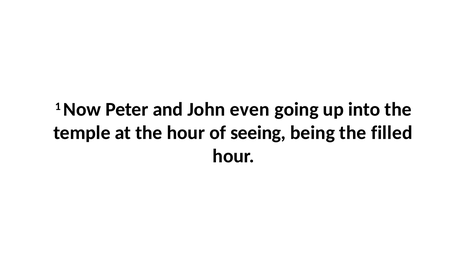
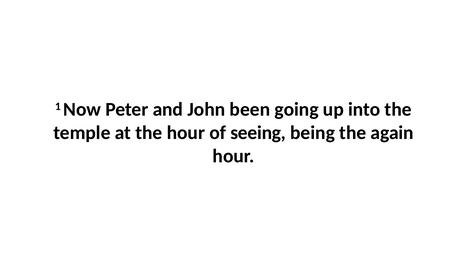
even: even -> been (250, 109)
filled: filled -> again (392, 133)
